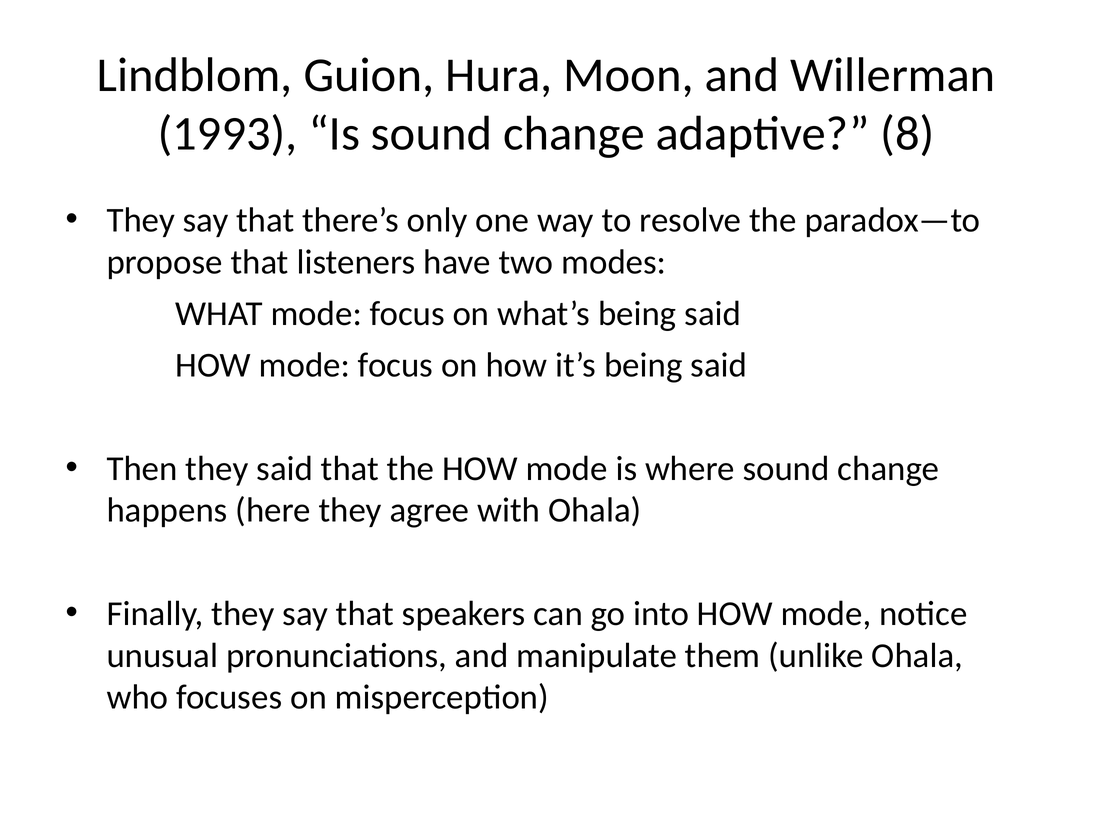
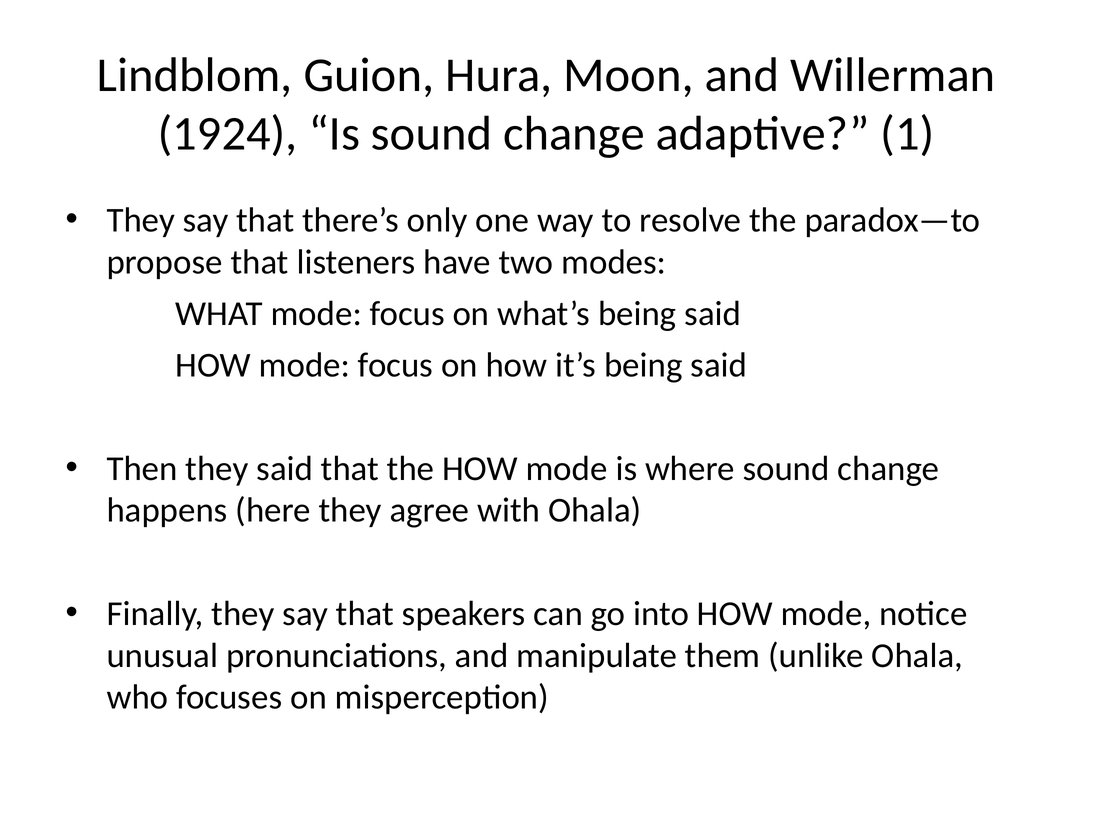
1993: 1993 -> 1924 (228, 134)
8: 8 -> 1 (907, 134)
